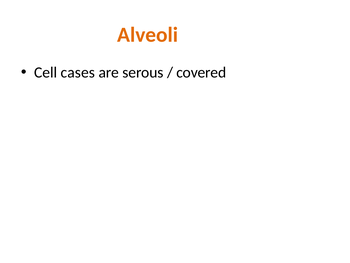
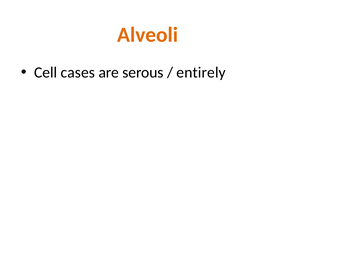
covered: covered -> entirely (201, 72)
